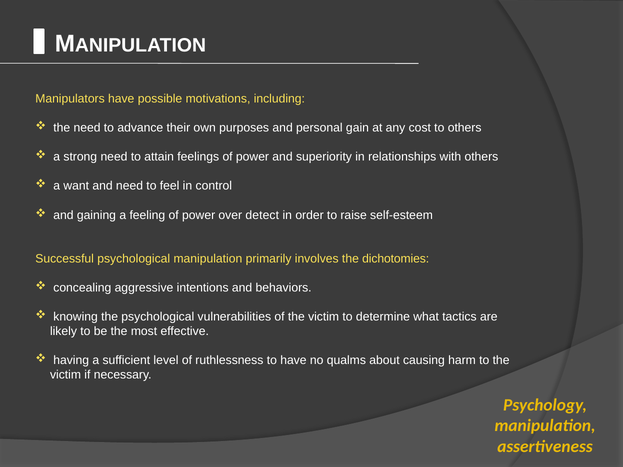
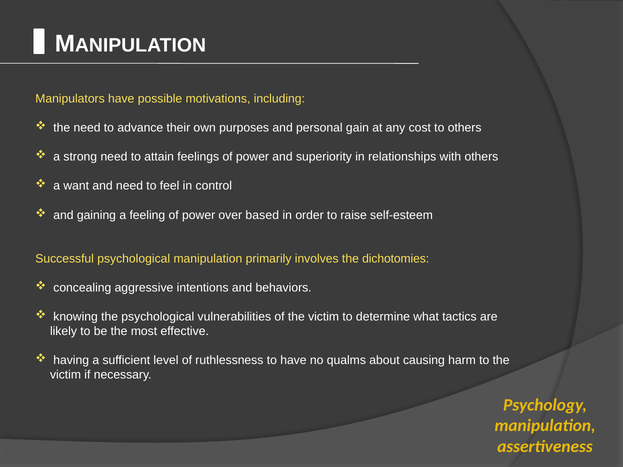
detect: detect -> based (262, 215)
